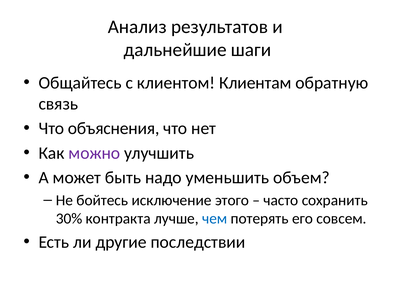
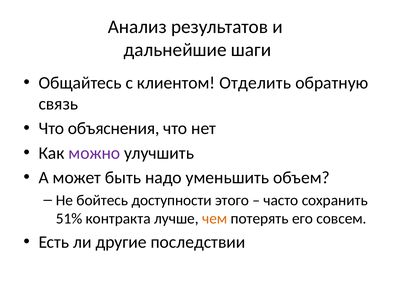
Клиентам: Клиентам -> Отделить (255, 83)
исключение: исключение -> доступности (172, 200)
30%: 30% -> 51% (69, 219)
чем colour: blue -> orange (215, 219)
